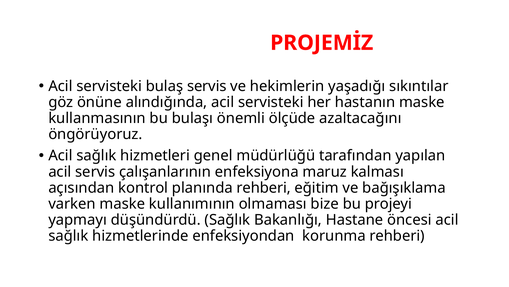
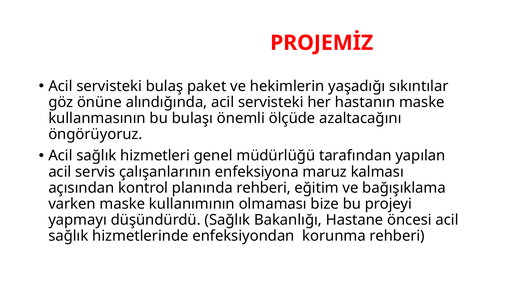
bulaş servis: servis -> paket (207, 86)
